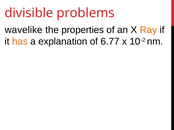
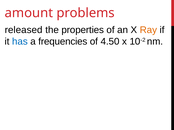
divisible: divisible -> amount (29, 13)
wavelike: wavelike -> released (24, 30)
has colour: orange -> blue (20, 42)
explanation: explanation -> frequencies (63, 42)
6.77: 6.77 -> 4.50 (110, 42)
